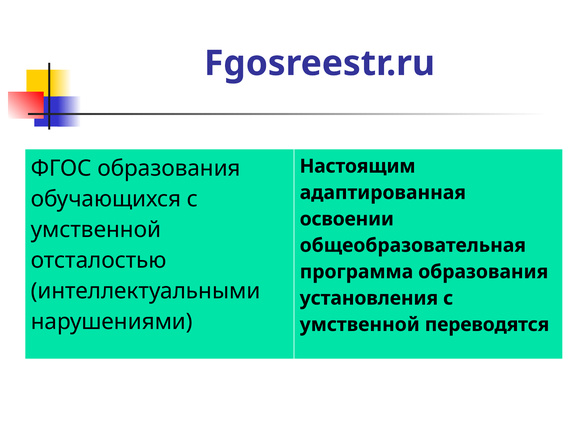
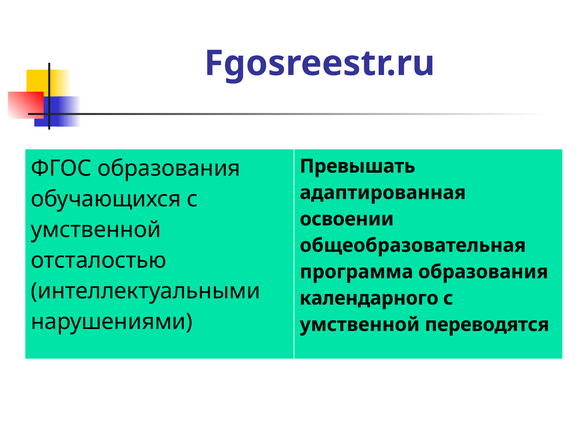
Настоящим: Настоящим -> Превышать (358, 166)
установления: установления -> календарного (369, 298)
